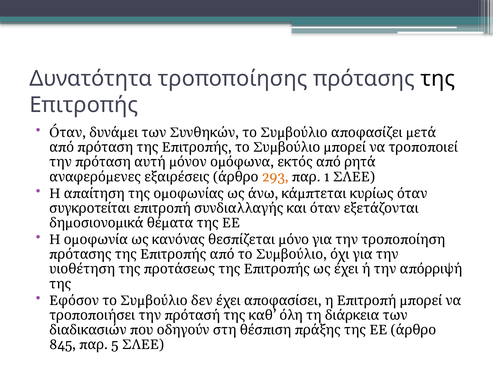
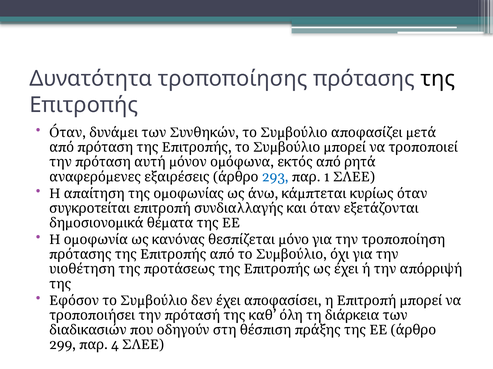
293 colour: orange -> blue (275, 177)
845: 845 -> 299 (63, 345)
5: 5 -> 4 (115, 345)
